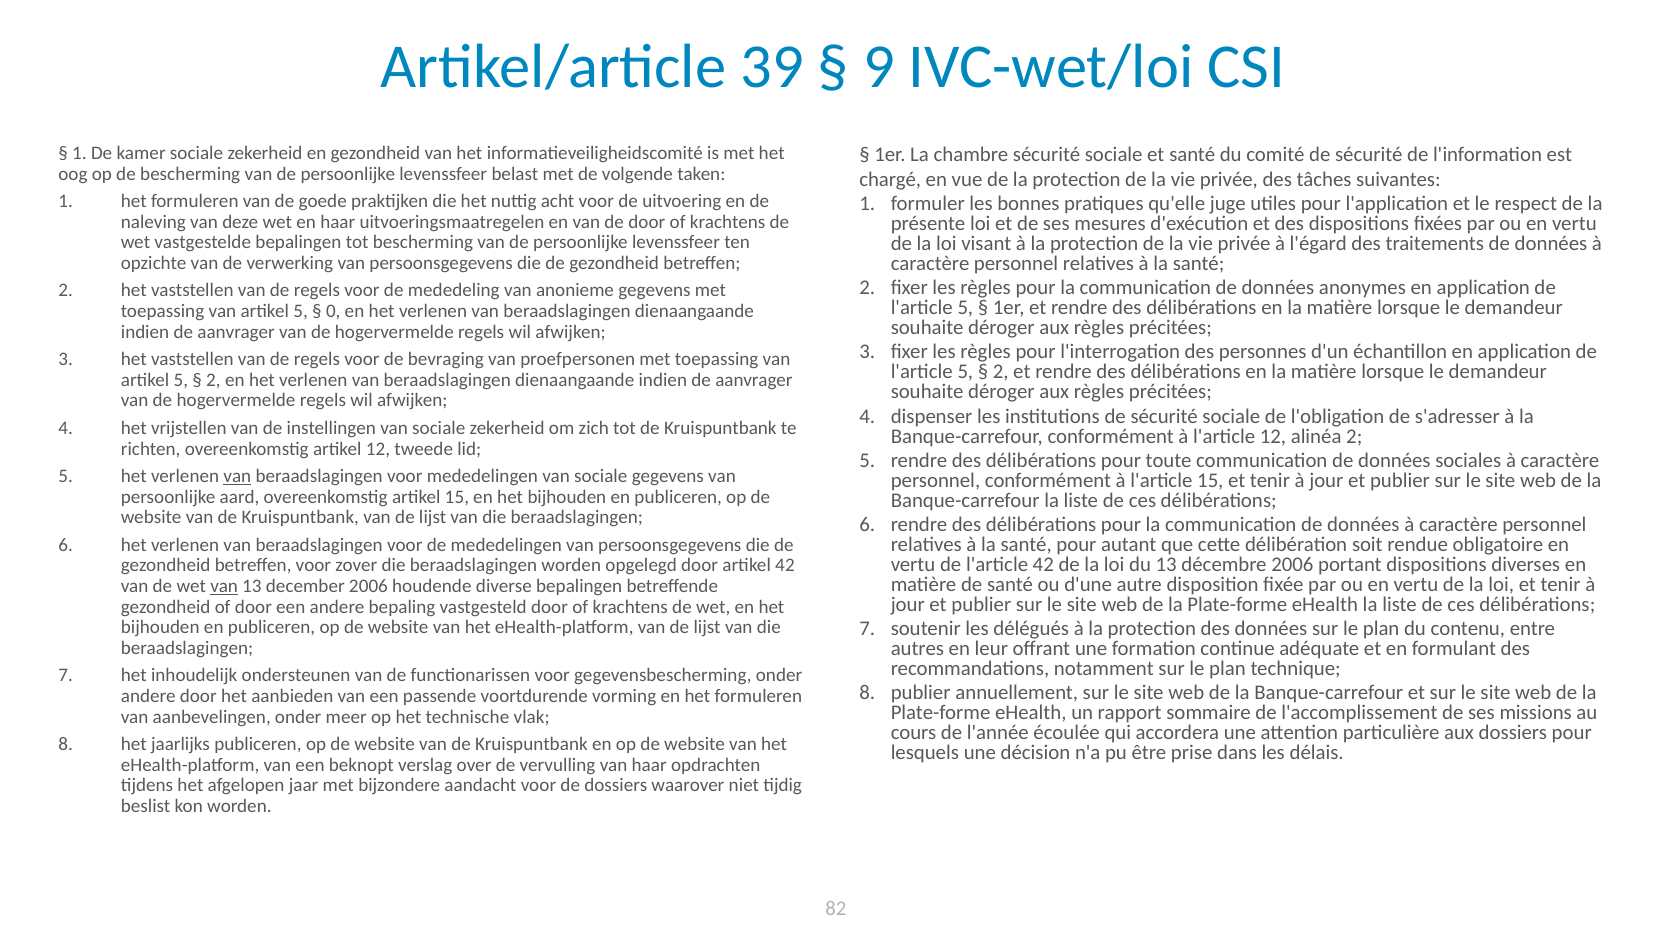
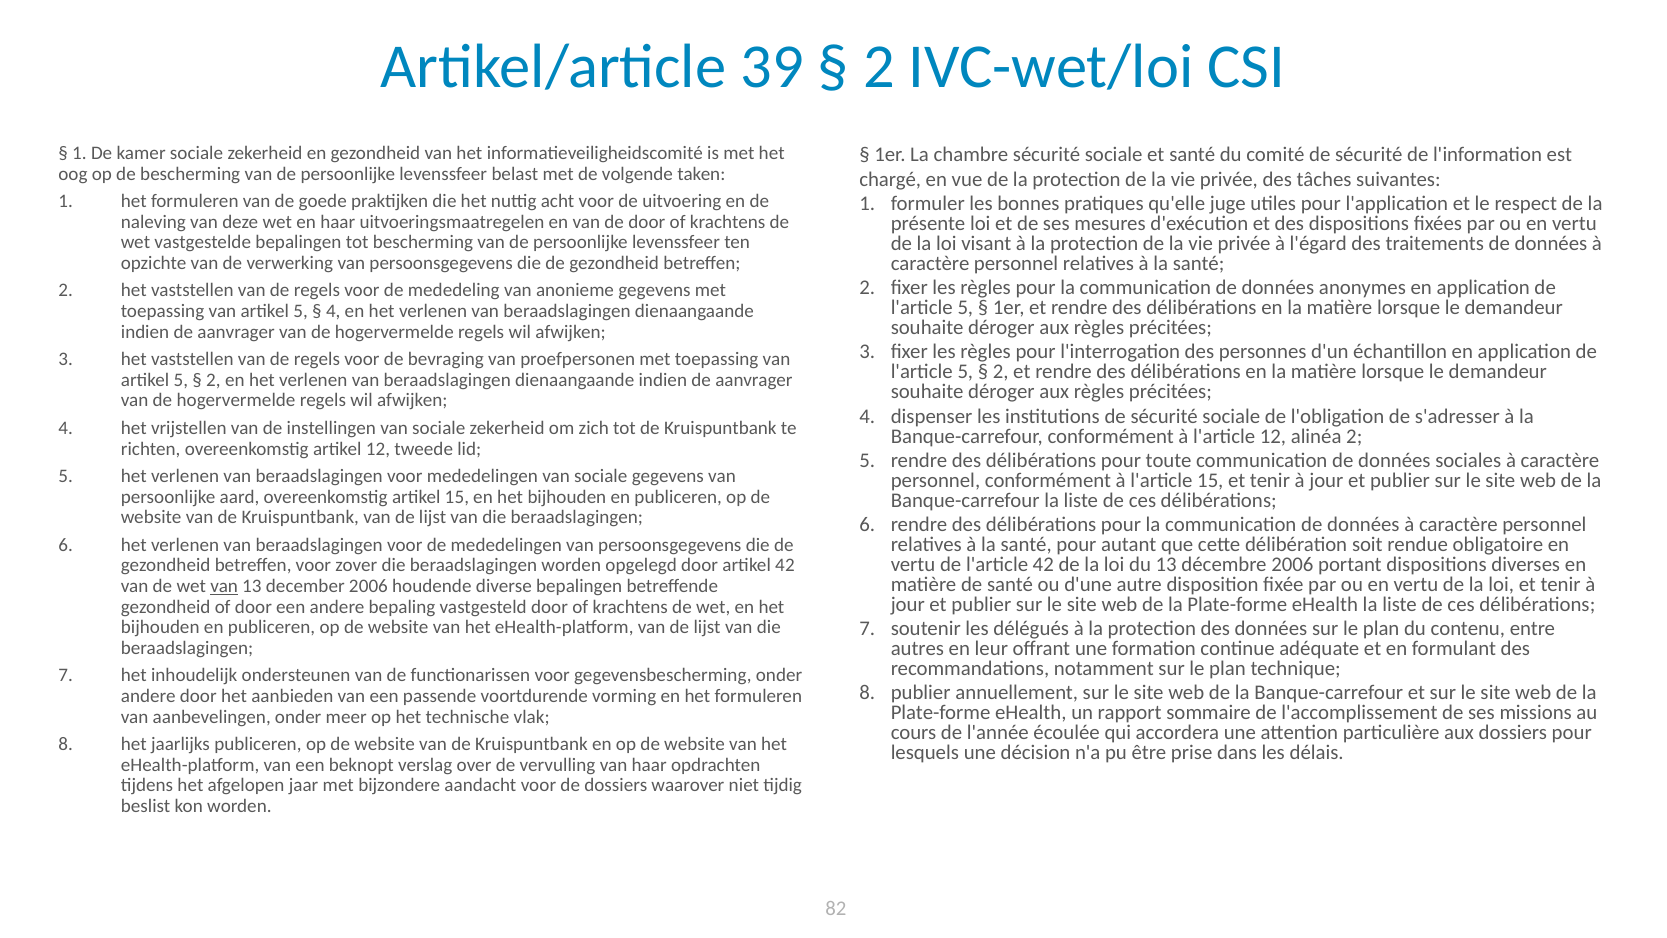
9: 9 -> 2 (879, 66)
0: 0 -> 4 (333, 311)
van underline: present -> none (237, 476)
